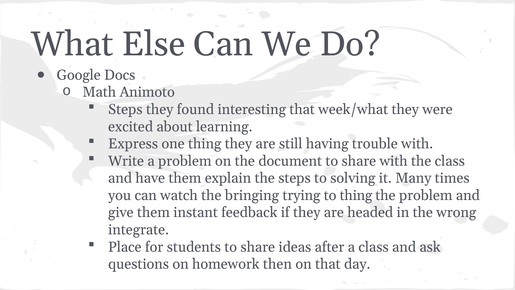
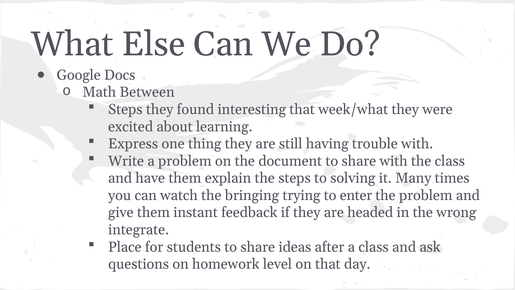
Animoto: Animoto -> Between (147, 92)
to thing: thing -> enter (356, 195)
then: then -> level (277, 264)
